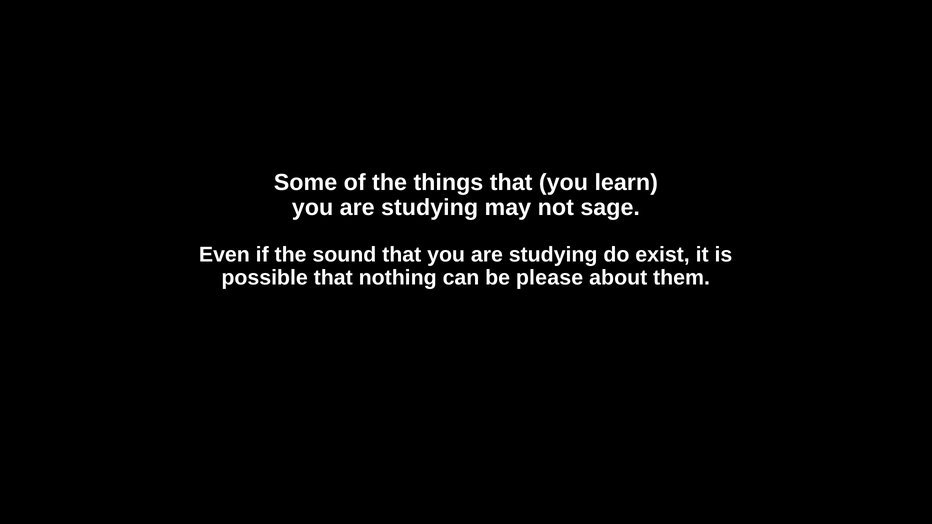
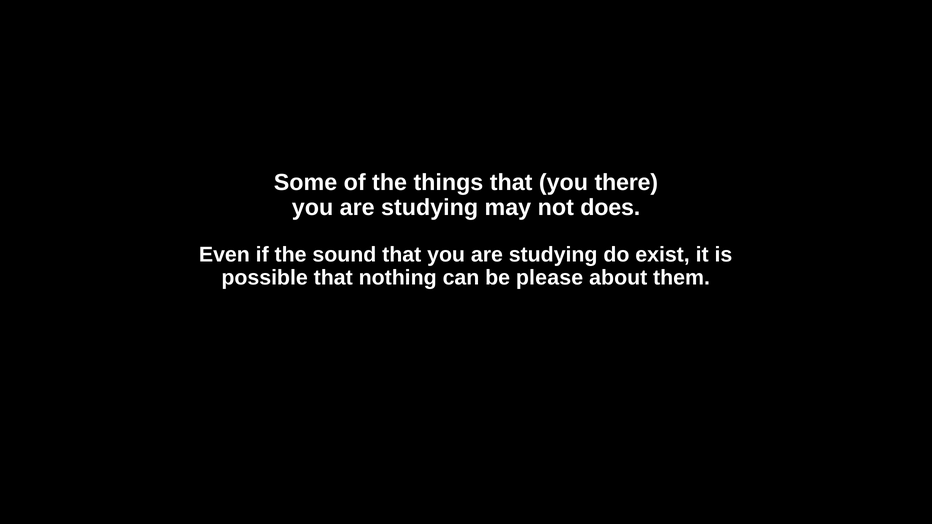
learn: learn -> there (626, 182)
sage: sage -> does (610, 208)
